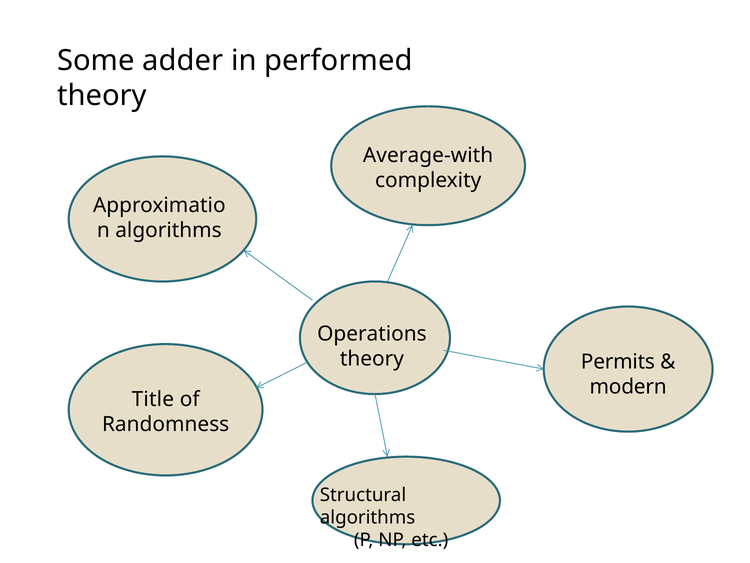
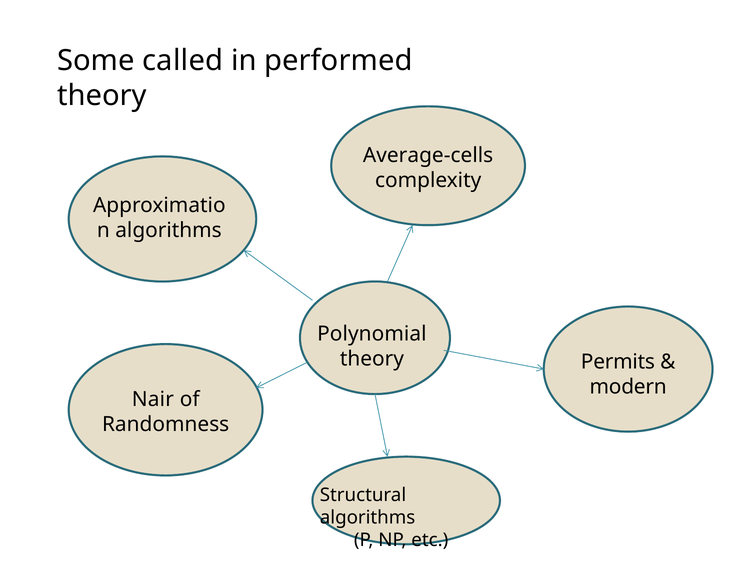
adder: adder -> called (183, 61)
Average-with: Average-with -> Average-cells (428, 155)
Operations: Operations -> Polynomial (372, 333)
Title: Title -> Nair (153, 399)
